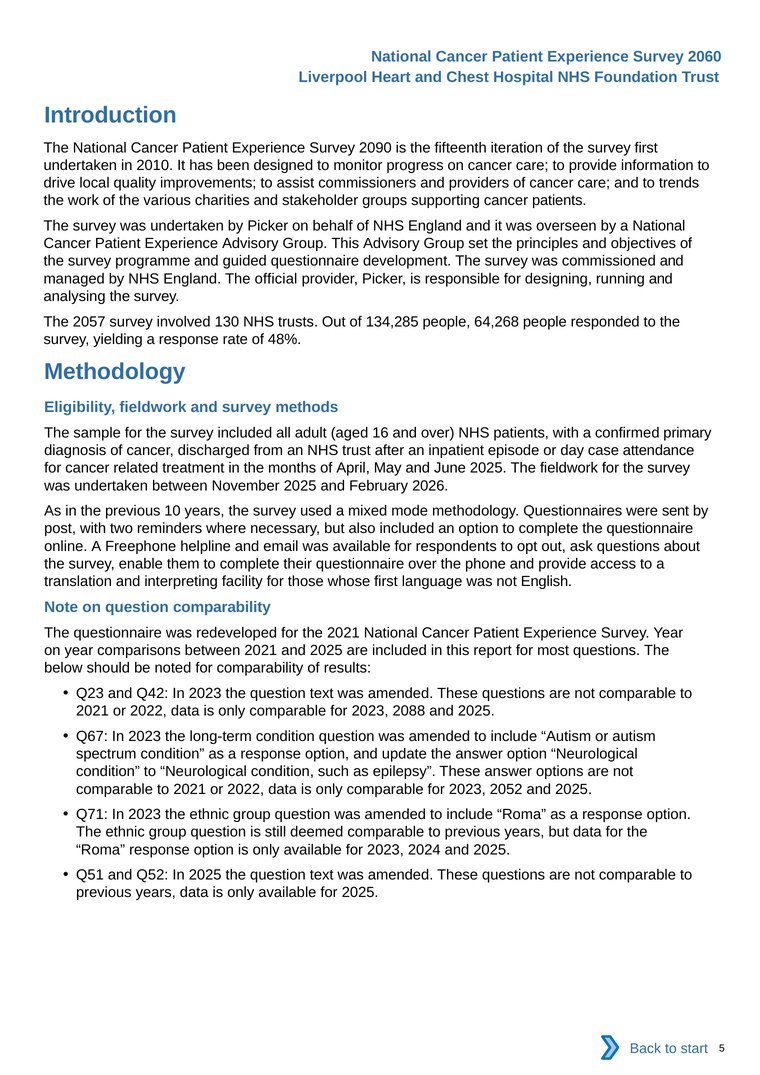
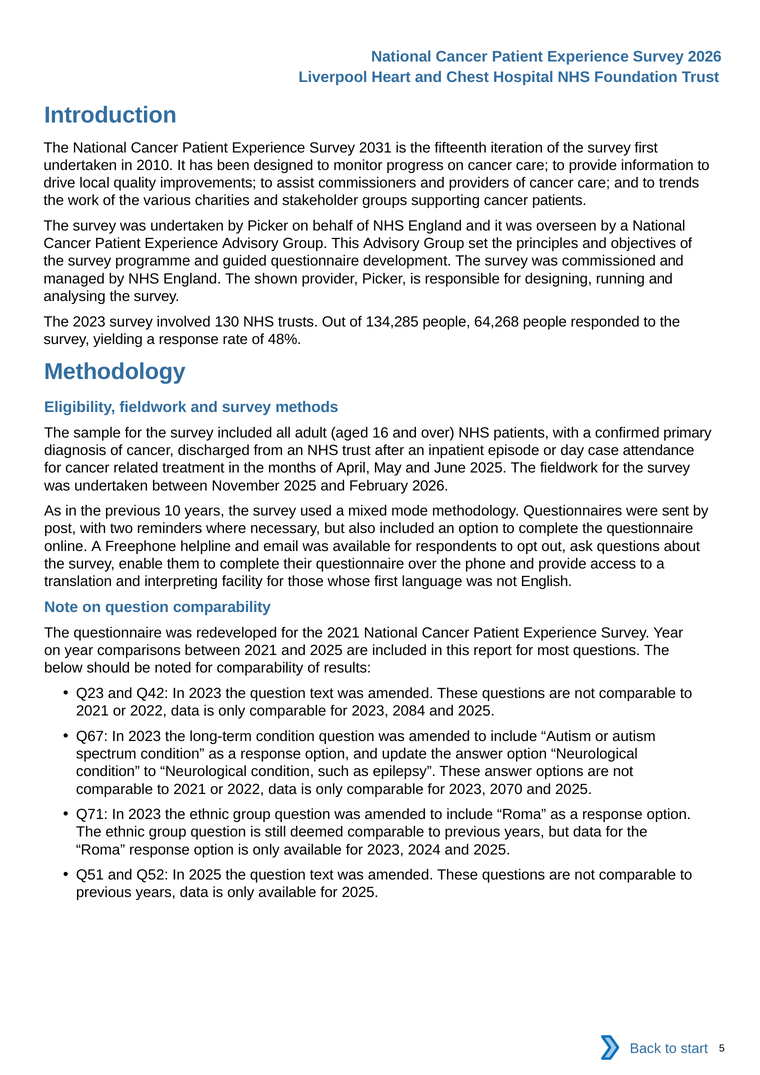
Survey 2060: 2060 -> 2026 (705, 57)
2090: 2090 -> 2031 (375, 148)
official: official -> shown (276, 279)
The 2057: 2057 -> 2023 (89, 322)
2088: 2088 -> 2084 (409, 711)
2052: 2052 -> 2070 (506, 790)
